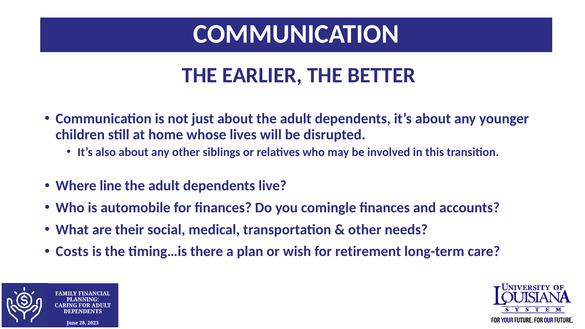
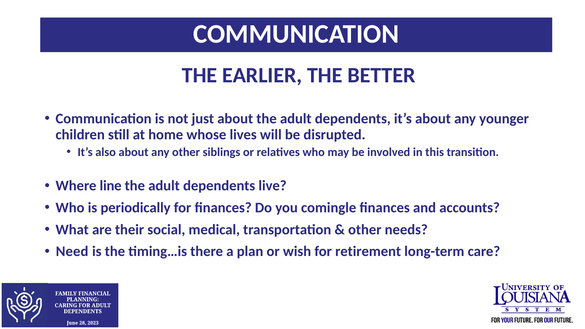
automobile: automobile -> periodically (136, 208)
Costs: Costs -> Need (72, 251)
